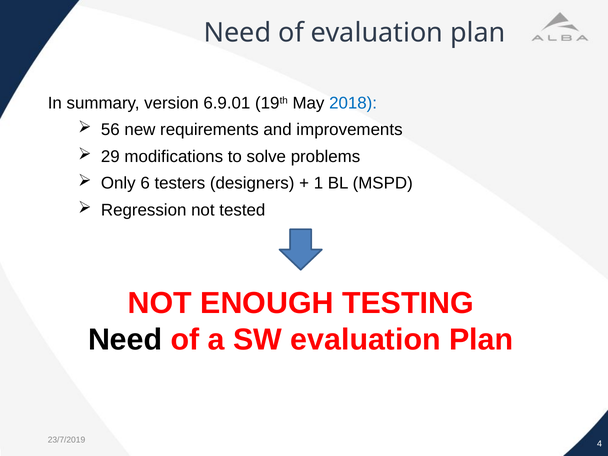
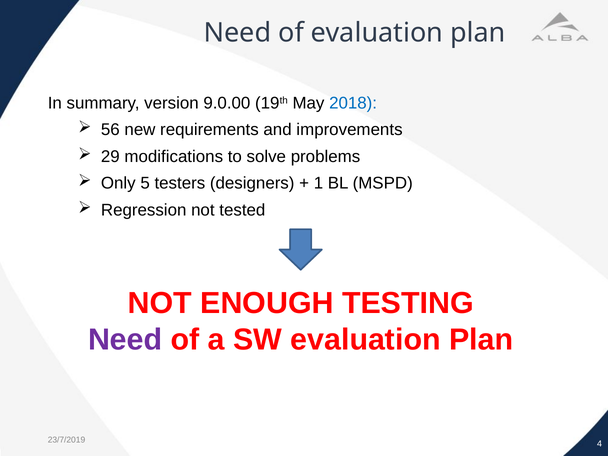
6.9.01: 6.9.01 -> 9.0.00 (227, 103)
6: 6 -> 5 (145, 183)
Need colour: black -> purple (125, 340)
